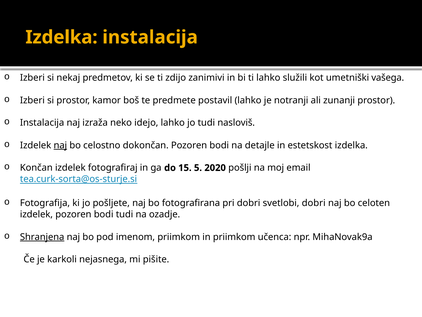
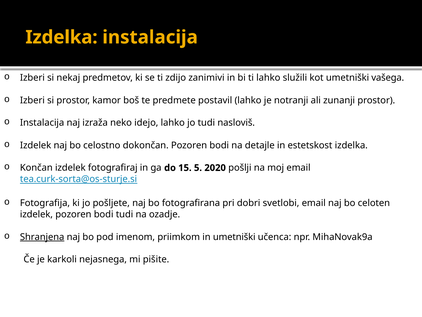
naj underline: present -> none (60, 145)
svetlobi dobri: dobri -> email (314, 203)
in priimkom: priimkom -> umetniški (234, 237)
